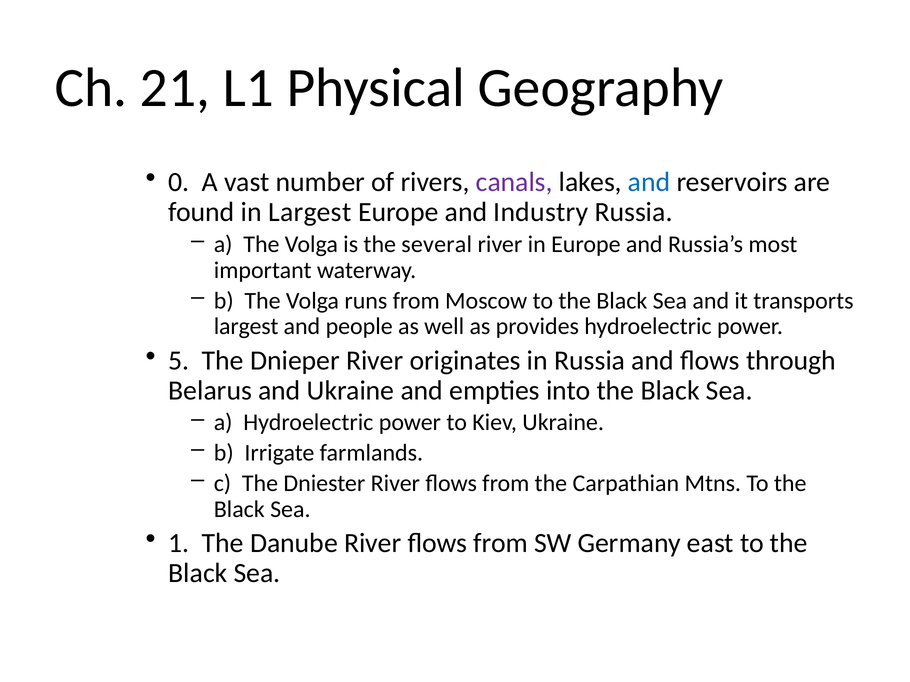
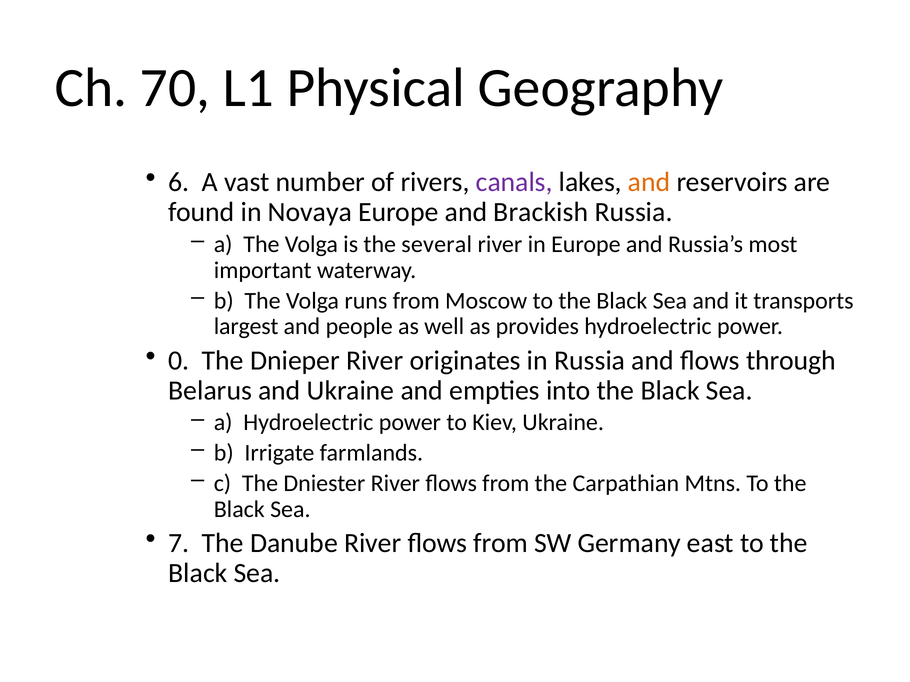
21: 21 -> 70 (175, 88)
0: 0 -> 6 (179, 182)
and colour: blue -> orange (649, 182)
in Largest: Largest -> Novaya (310, 212)
Industry: Industry -> Brackish (541, 212)
5: 5 -> 0 (179, 361)
1: 1 -> 7 (179, 543)
